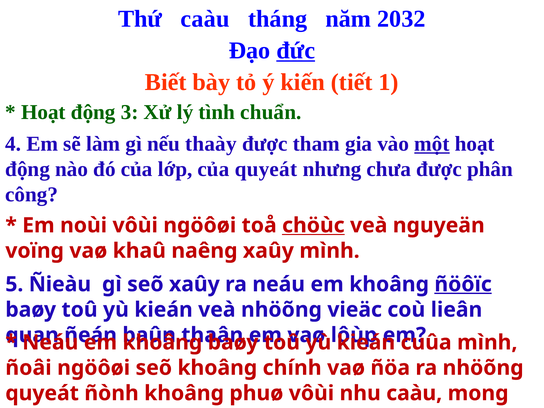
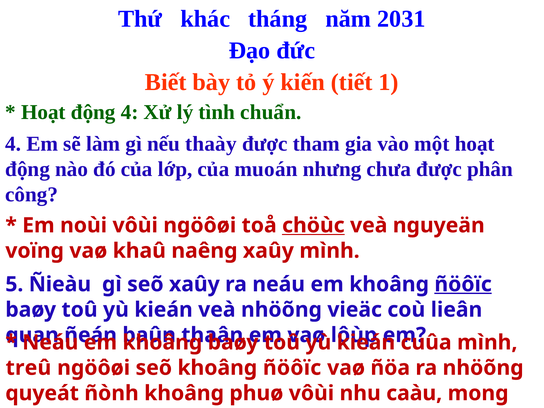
Thứ caàu: caàu -> khác (205, 19)
2032: 2032 -> 2031 (401, 19)
đức underline: present -> none (296, 51)
động 3: 3 -> 4 (130, 112)
một underline: present -> none (432, 144)
của quyeát: quyeát -> muoán (266, 169)
ñoâi: ñoâi -> treû (28, 368)
seõ khoâng chính: chính -> ñöôïc (292, 368)
